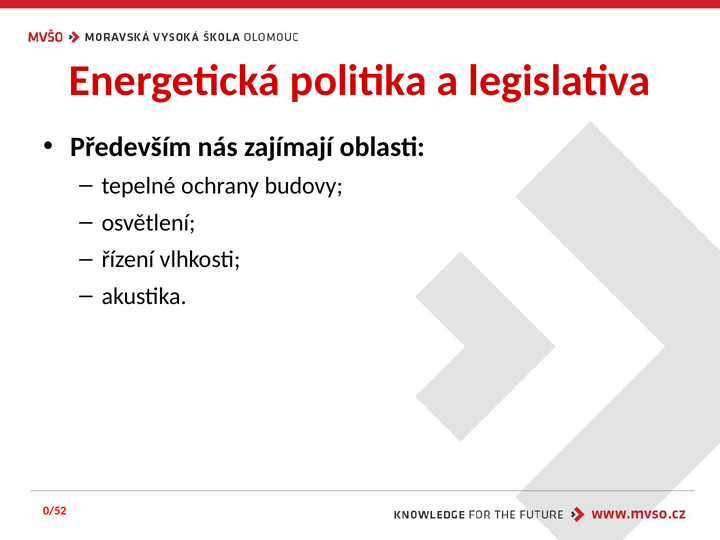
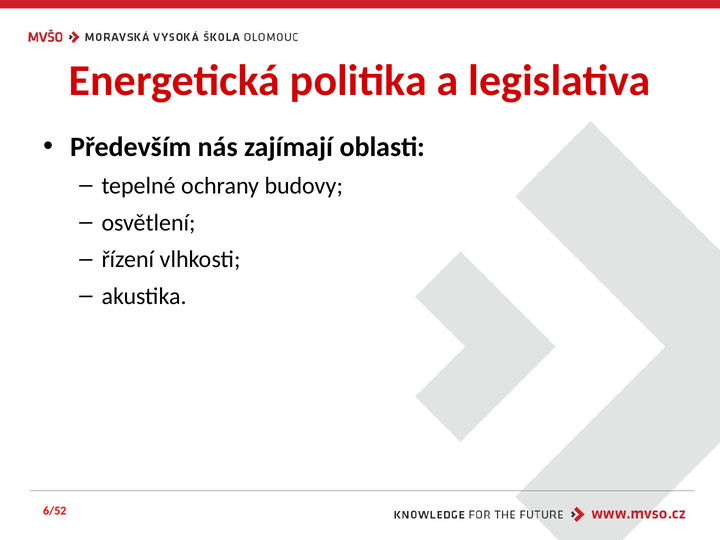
0/52: 0/52 -> 6/52 (55, 511)
